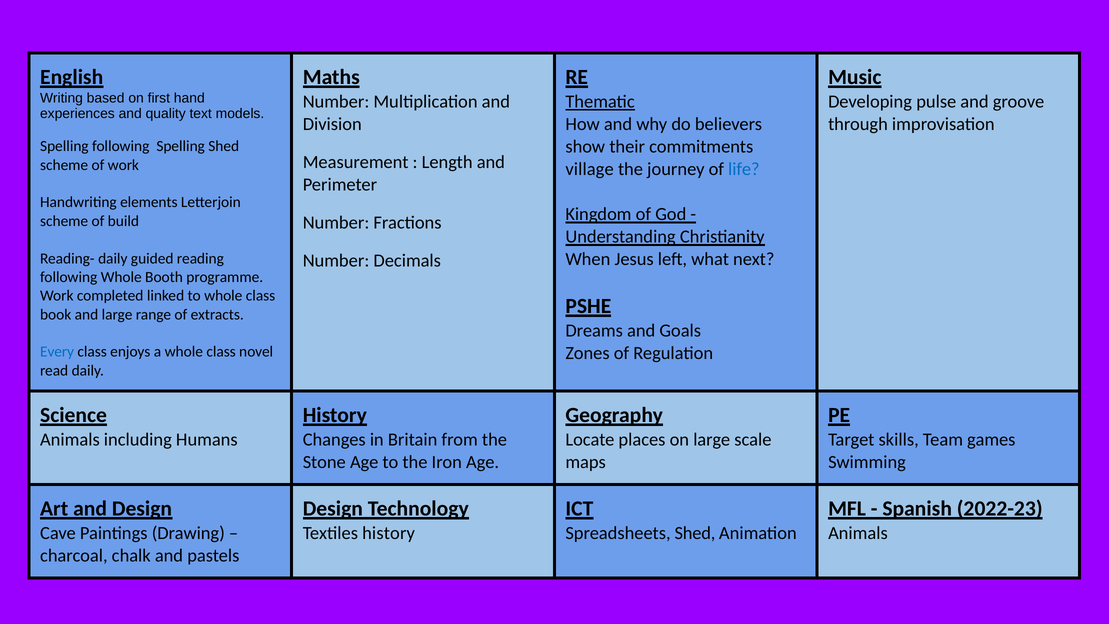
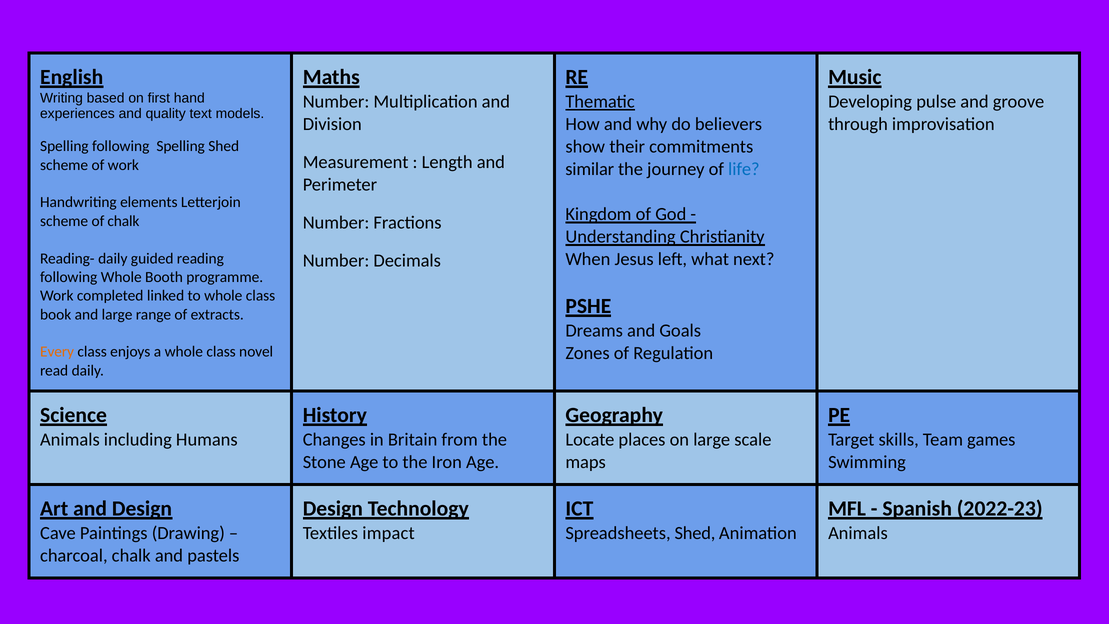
village: village -> similar (590, 169)
of build: build -> chalk (123, 221)
Every colour: blue -> orange (57, 352)
Textiles history: history -> impact (389, 533)
